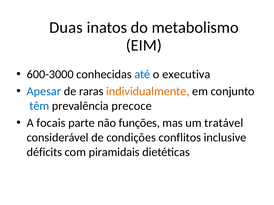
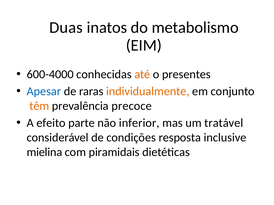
600-3000: 600-3000 -> 600-4000 (50, 75)
até colour: blue -> orange (142, 75)
executiva: executiva -> presentes (186, 75)
têm colour: blue -> orange (39, 106)
focais: focais -> efeito (51, 123)
funções: funções -> inferior (139, 123)
conflitos: conflitos -> resposta (180, 138)
déficits: déficits -> mielina (44, 152)
